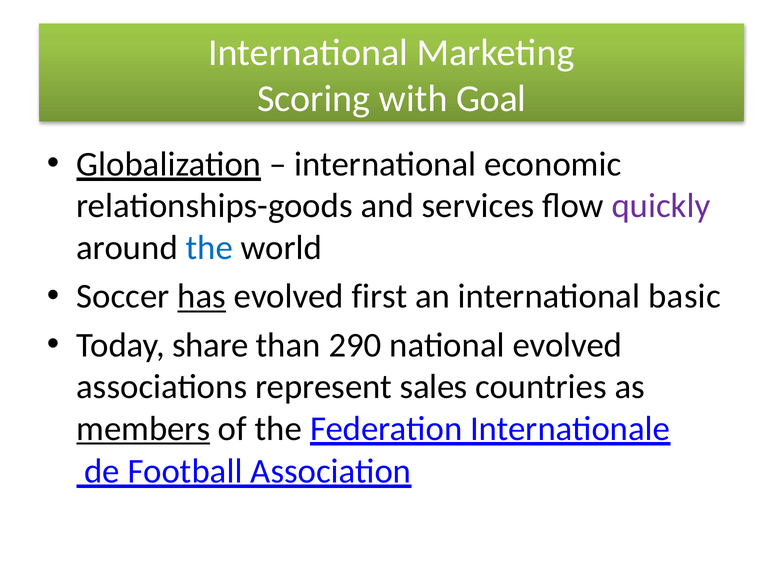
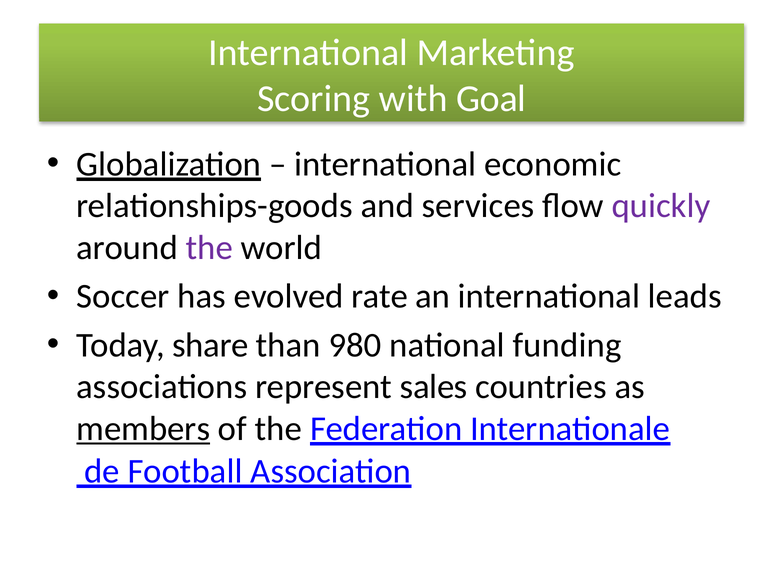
the colour: blue -> purple (209, 248)
has underline: present -> none (202, 297)
first: first -> rate (380, 297)
basic: basic -> leads (685, 297)
290: 290 -> 980 (355, 345)
national evolved: evolved -> funding (567, 345)
